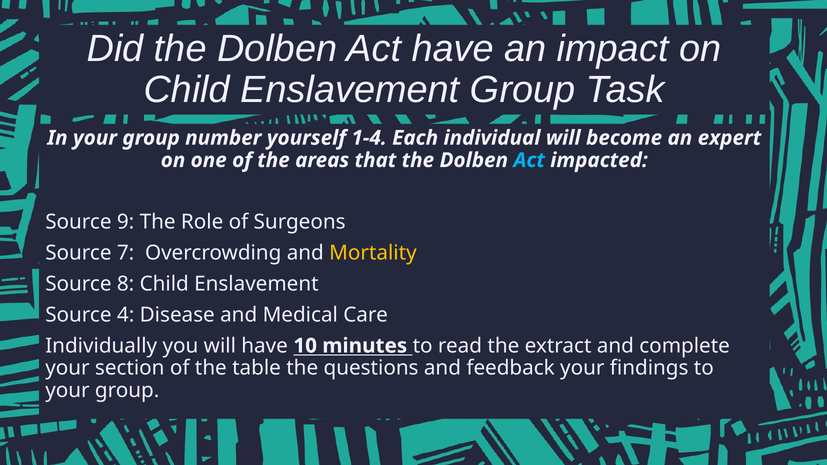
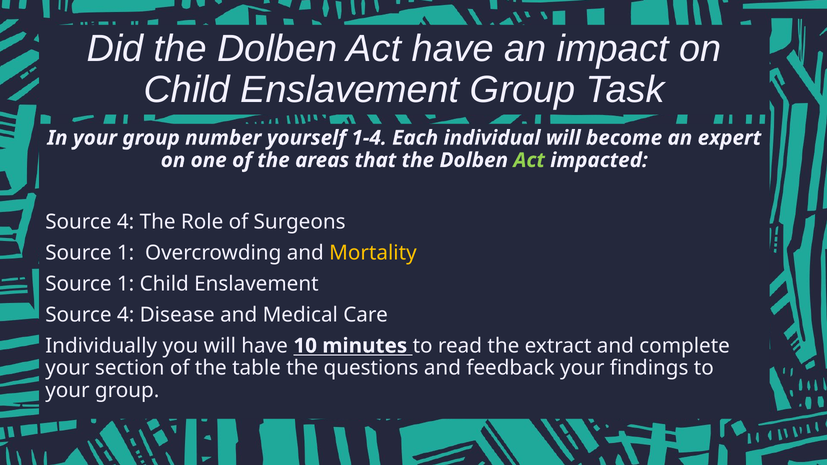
Act colour: light blue -> light green (529, 160)
9: 9 -> 4 (126, 222)
7: 7 -> 1 (126, 253)
8: 8 -> 1 (126, 284)
